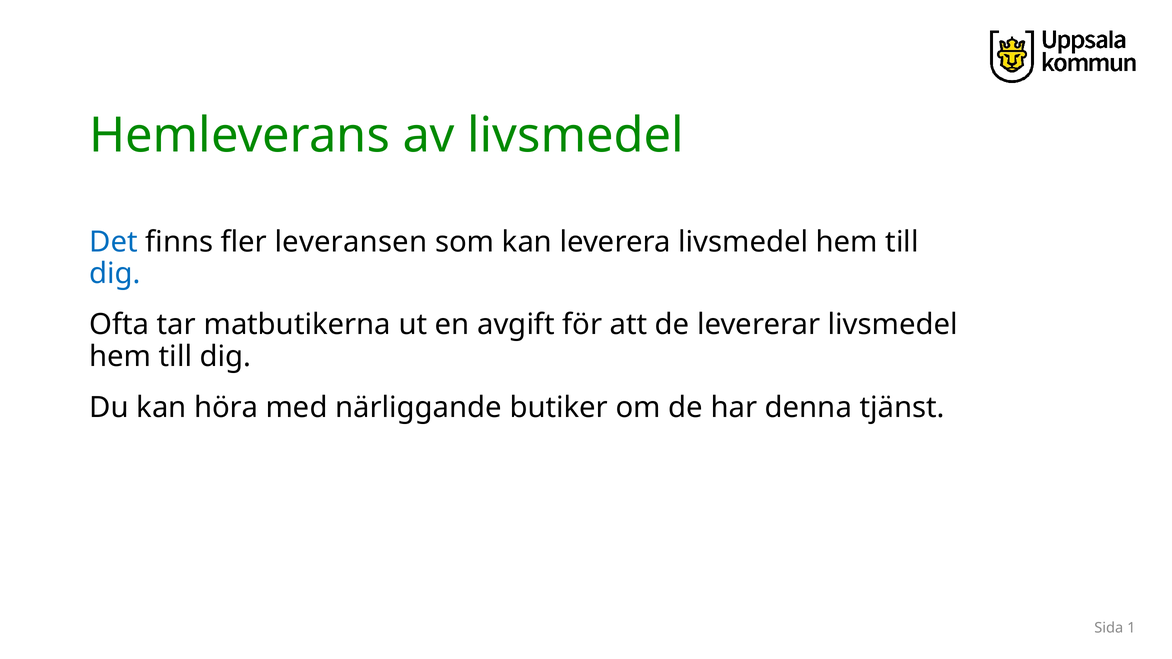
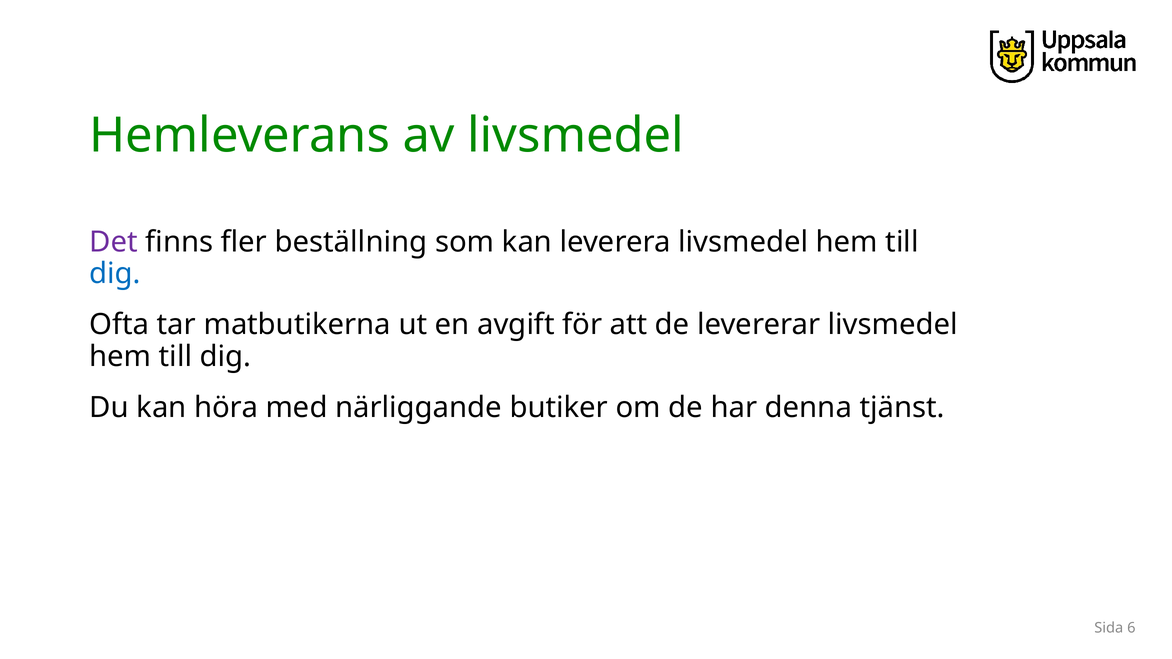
Det colour: blue -> purple (114, 242)
leveransen: leveransen -> beställning (351, 242)
1: 1 -> 6 (1131, 628)
